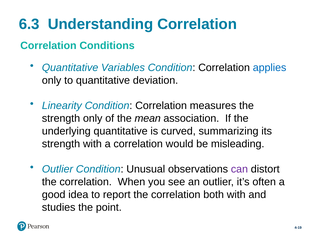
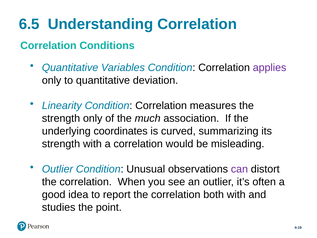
6.3: 6.3 -> 6.5 (29, 24)
applies colour: blue -> purple (270, 68)
mean: mean -> much (148, 118)
underlying quantitative: quantitative -> coordinates (121, 131)
